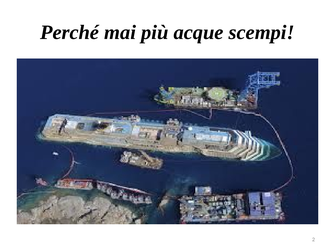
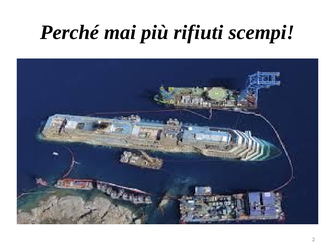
acque: acque -> rifiuti (198, 32)
